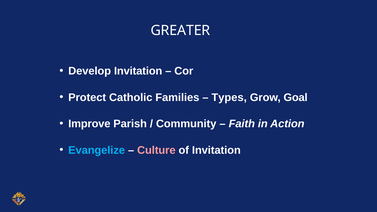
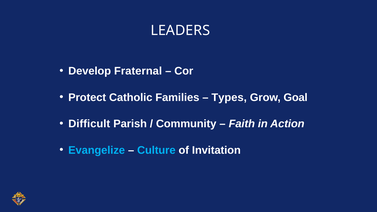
GREATER: GREATER -> LEADERS (180, 31)
Develop Invitation: Invitation -> Fraternal (138, 71)
Improve: Improve -> Difficult (89, 124)
Culture colour: pink -> light blue (156, 150)
